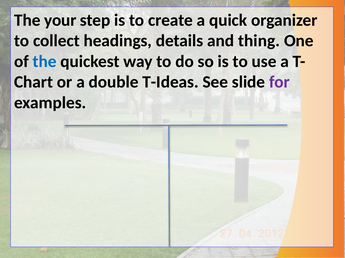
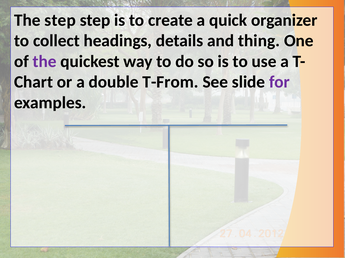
The your: your -> step (60, 20)
the colour: blue -> purple (45, 62)
T-Ideas: T-Ideas -> T-From (171, 82)
